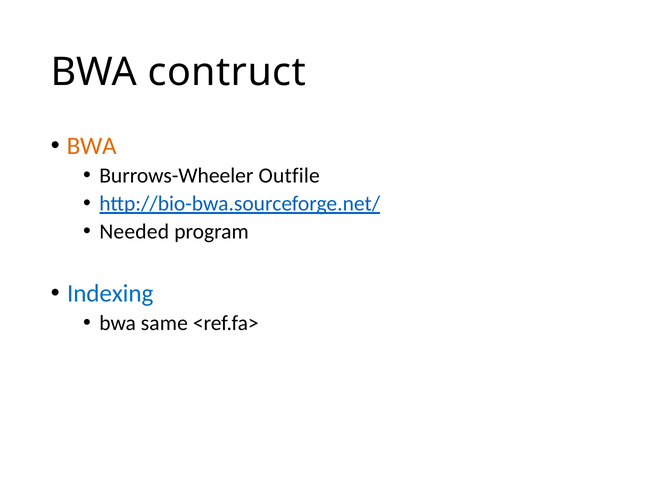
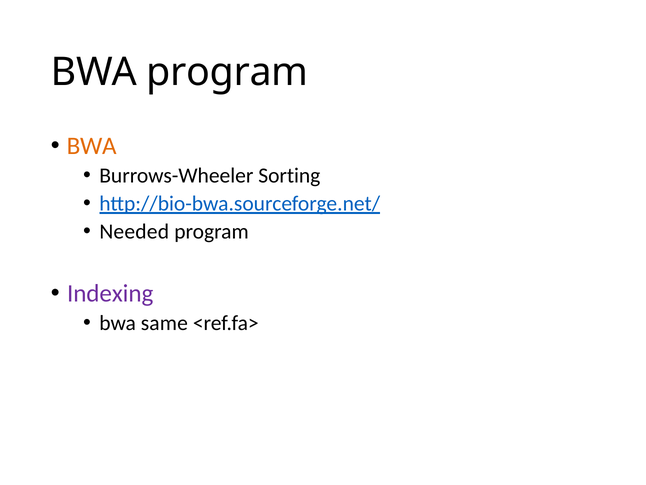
BWA contruct: contruct -> program (227, 72)
Outfile: Outfile -> Sorting (289, 175)
Indexing colour: blue -> purple (110, 293)
